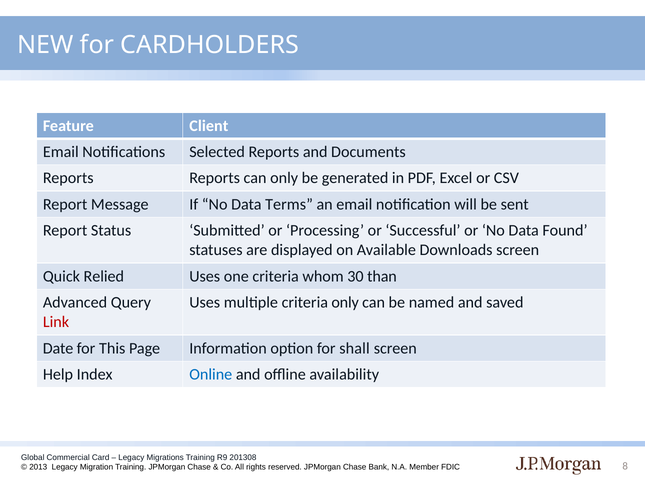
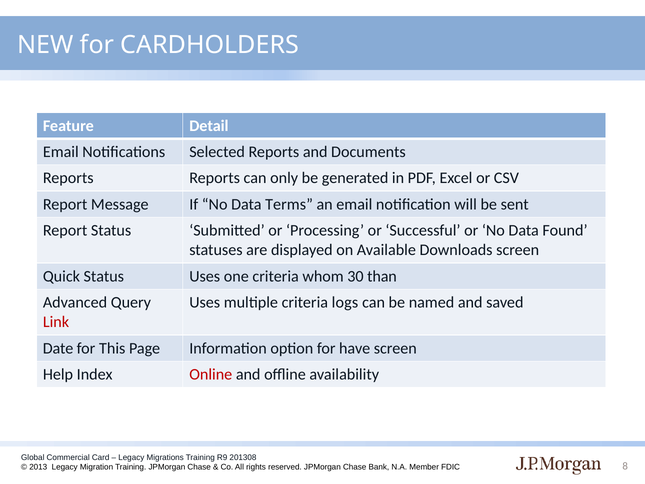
Client: Client -> Detail (209, 126)
Quick Relied: Relied -> Status (104, 276)
criteria only: only -> logs (345, 302)
shall: shall -> have (355, 348)
Online colour: blue -> red (211, 374)
